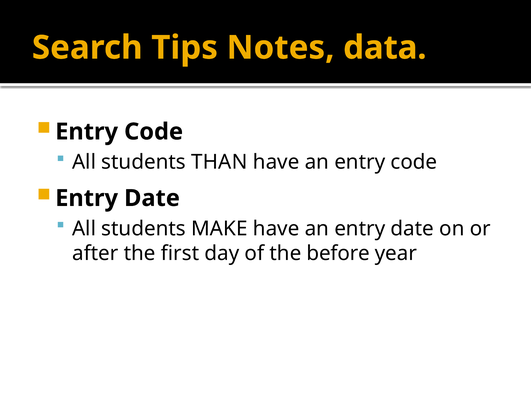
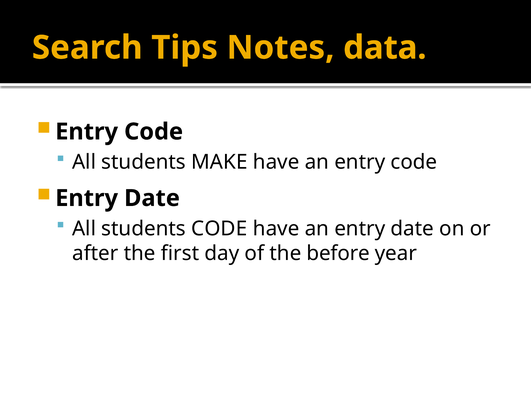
THAN: THAN -> MAKE (219, 162)
students MAKE: MAKE -> CODE (219, 229)
